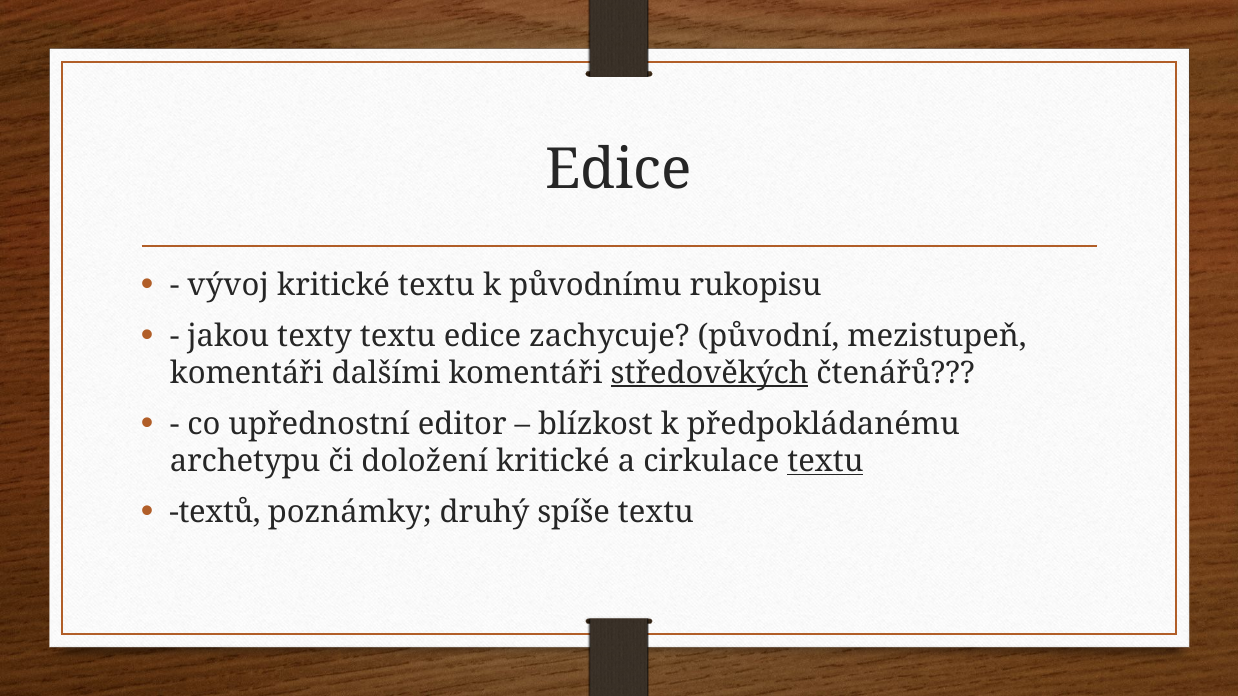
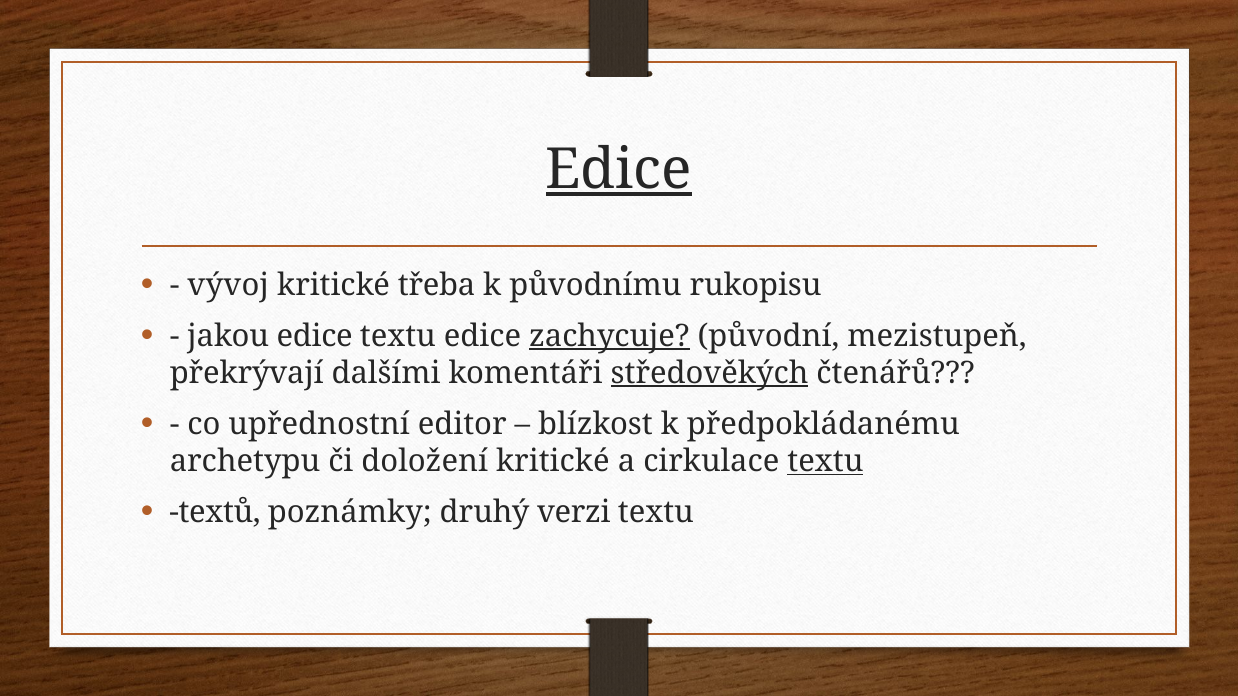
Edice underline: none -> present (619, 170)
kritické textu: textu -> třeba (437, 285)
jakou texty: texty -> edice (315, 336)
zachycuje underline: none -> present (609, 336)
komentáři: komentáři -> překrývají (247, 373)
spíše: spíše -> verzi (574, 513)
